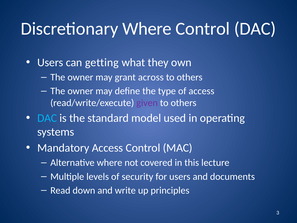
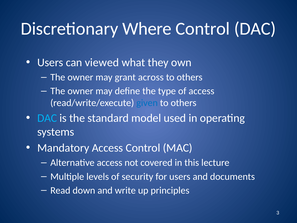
getting: getting -> viewed (102, 62)
given colour: purple -> blue (147, 103)
Alternative where: where -> access (110, 163)
